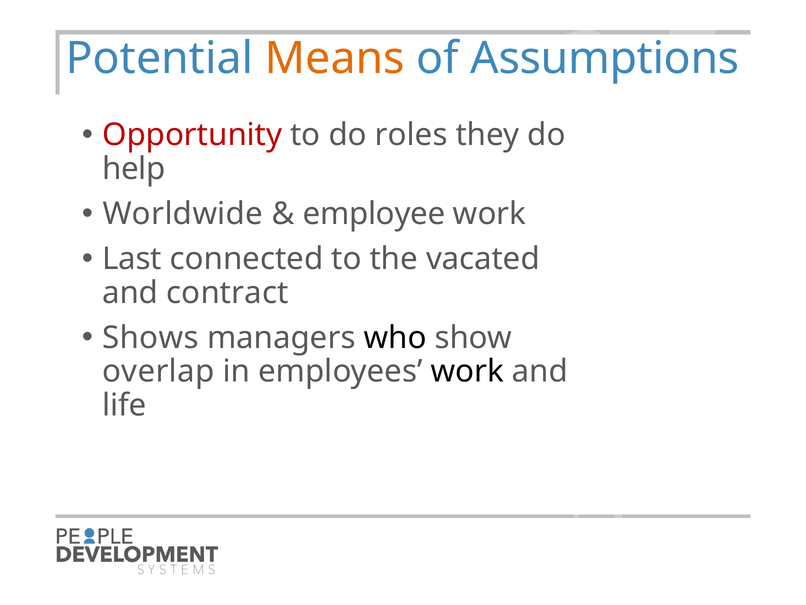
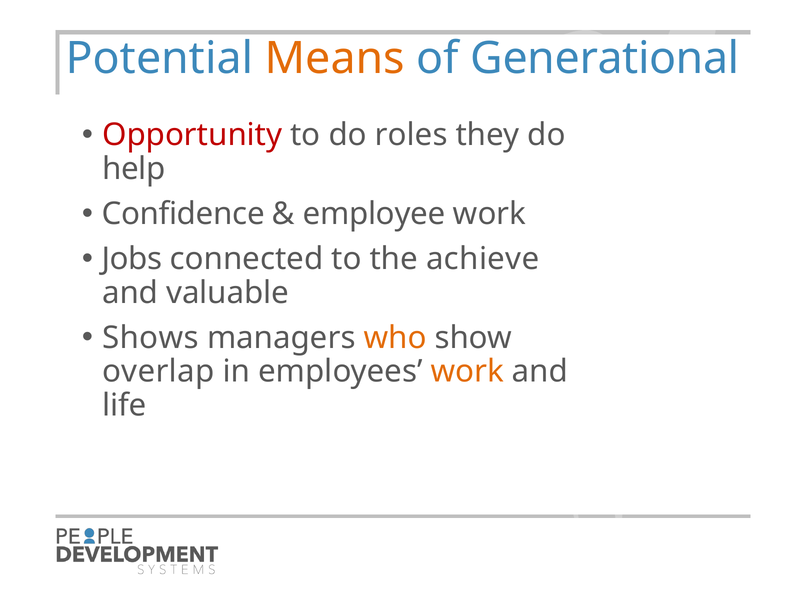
Assumptions: Assumptions -> Generational (605, 58)
Worldwide: Worldwide -> Confidence (183, 214)
Last: Last -> Jobs (132, 259)
vacated: vacated -> achieve (483, 259)
contract: contract -> valuable (228, 292)
who colour: black -> orange (395, 337)
work colour: black -> orange (467, 371)
